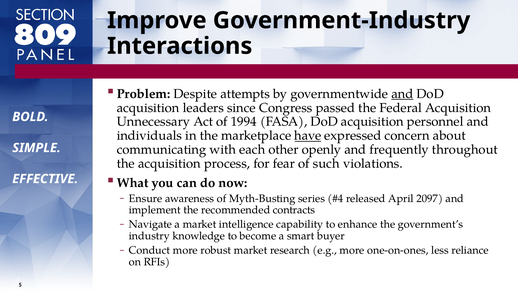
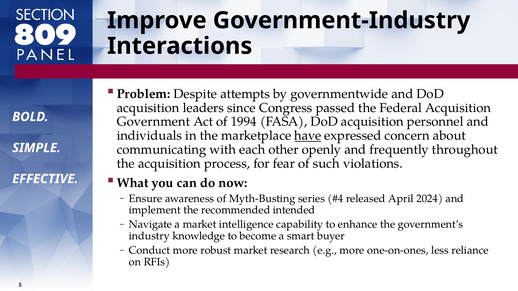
and underline: present -> none (402, 94)
Unnecessary: Unnecessary -> Government (153, 122)
2097: 2097 -> 2024 (430, 199)
contracts: contracts -> intended (294, 210)
